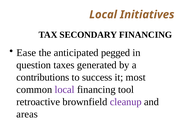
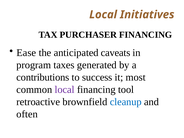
SECONDARY: SECONDARY -> PURCHASER (88, 35)
pegged: pegged -> caveats (116, 53)
question: question -> program (34, 65)
cleanup colour: purple -> blue (126, 102)
areas: areas -> often (27, 114)
